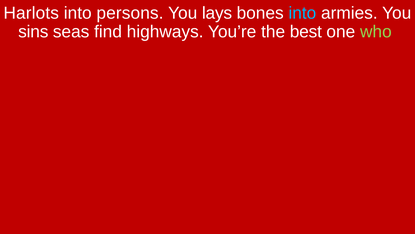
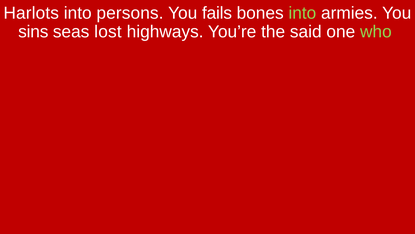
lays: lays -> fails (217, 13)
into colour: light blue -> light green (302, 13)
find: find -> lost (108, 32)
best: best -> said (306, 32)
